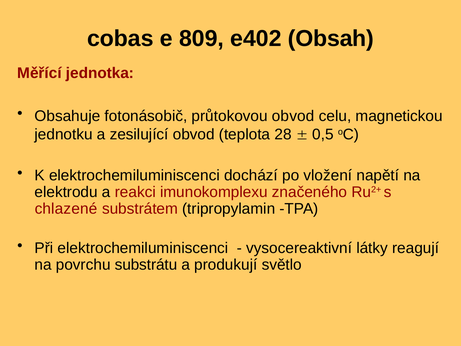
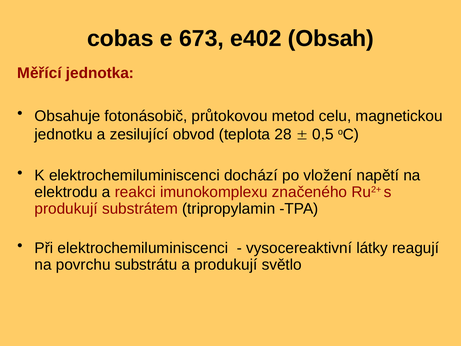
809: 809 -> 673 (202, 39)
průtokovou obvod: obvod -> metod (293, 116)
chlazené: chlazené -> produkují (66, 209)
